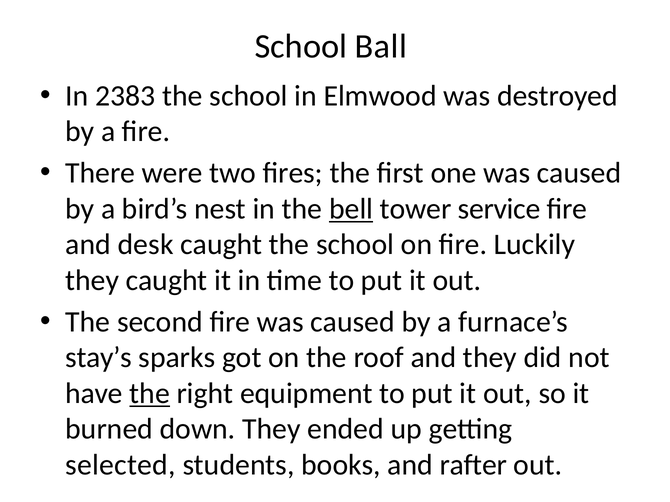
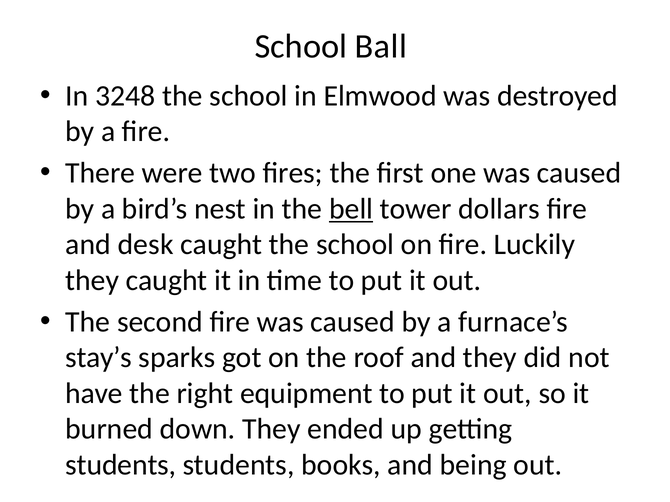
2383: 2383 -> 3248 (125, 96)
service: service -> dollars (499, 209)
the underline: present -> none (150, 394)
selected: selected -> students (121, 465)
rafter: rafter -> being (473, 465)
